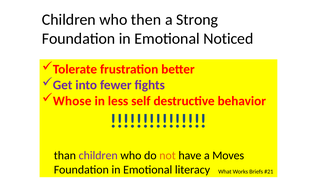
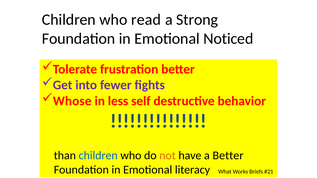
then: then -> read (146, 20)
children colour: purple -> blue (98, 156)
a Moves: Moves -> Better (228, 156)
